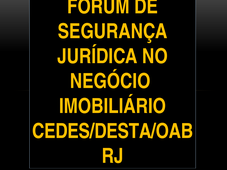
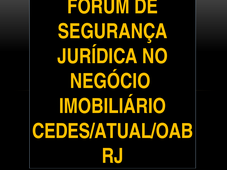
CEDES/DESTA/OAB: CEDES/DESTA/OAB -> CEDES/ATUAL/OAB (113, 131)
